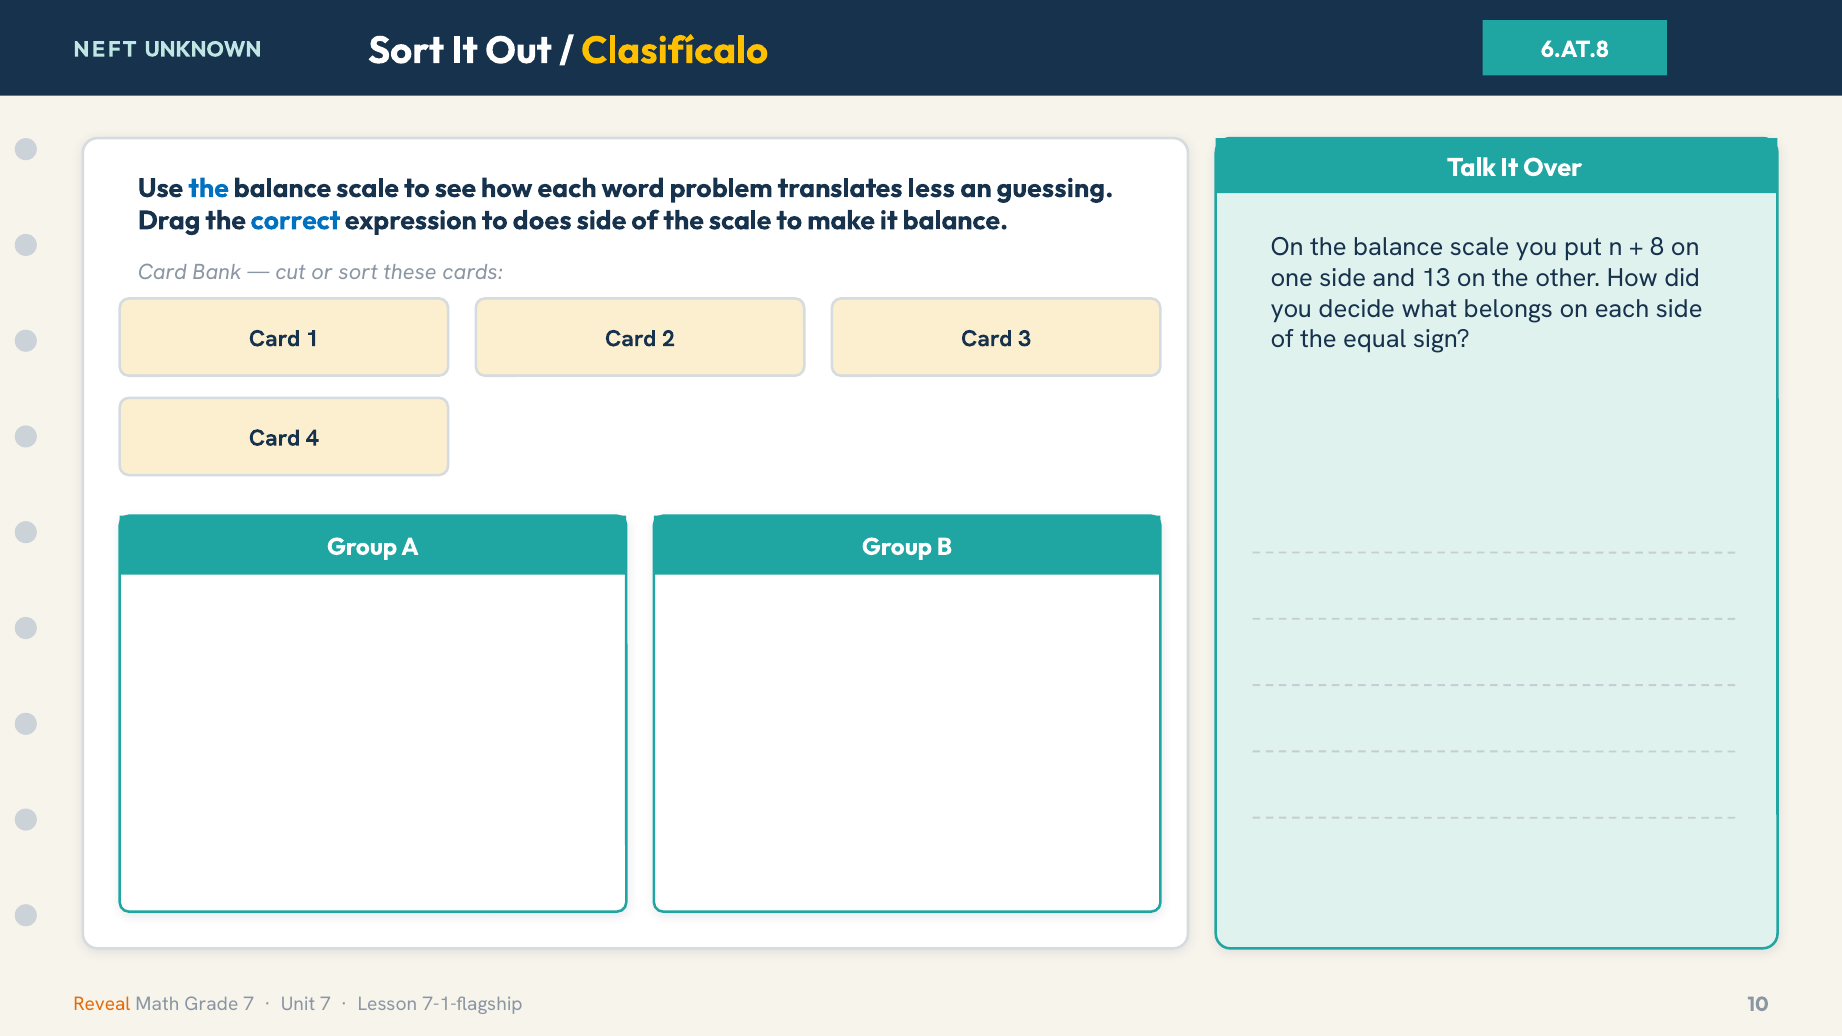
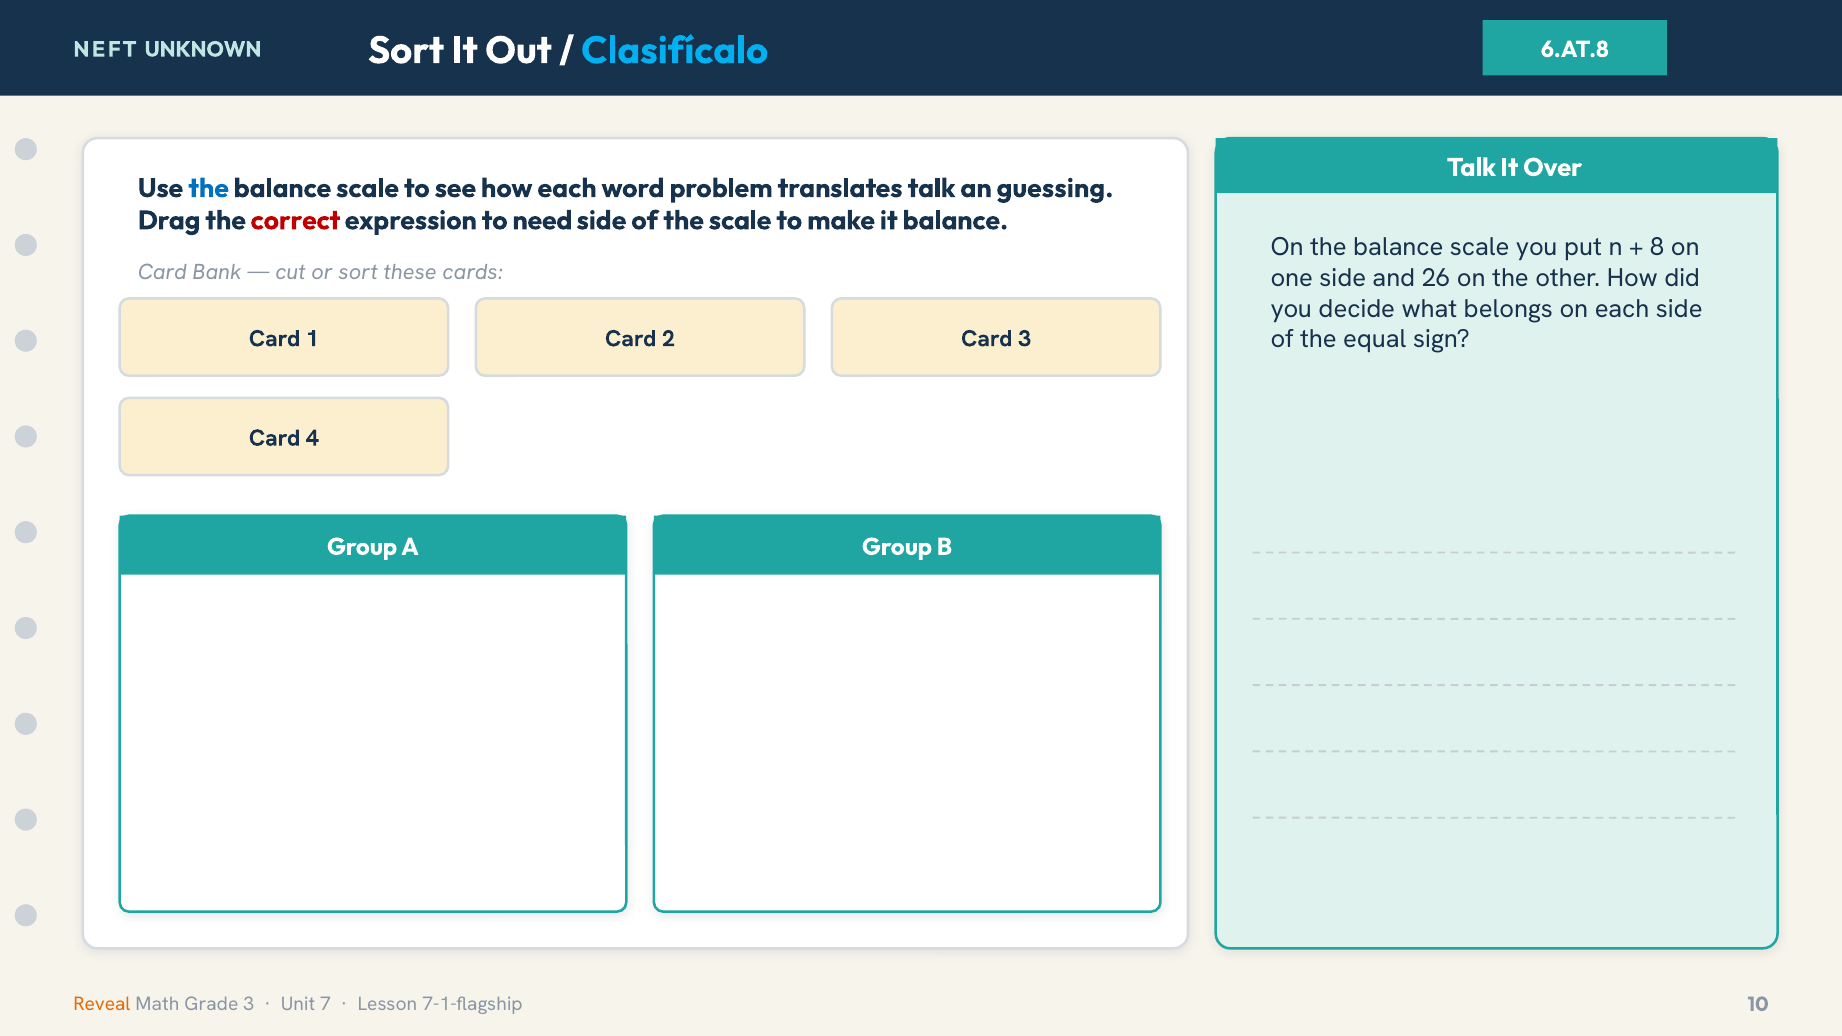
Clasifícalo colour: yellow -> light blue (675, 51)
less: less -> talk (932, 188)
correct colour: blue -> red (295, 221)
does: does -> need (542, 221)
13: 13 -> 26 (1436, 278)
Grade 7: 7 -> 3 (249, 1004)
